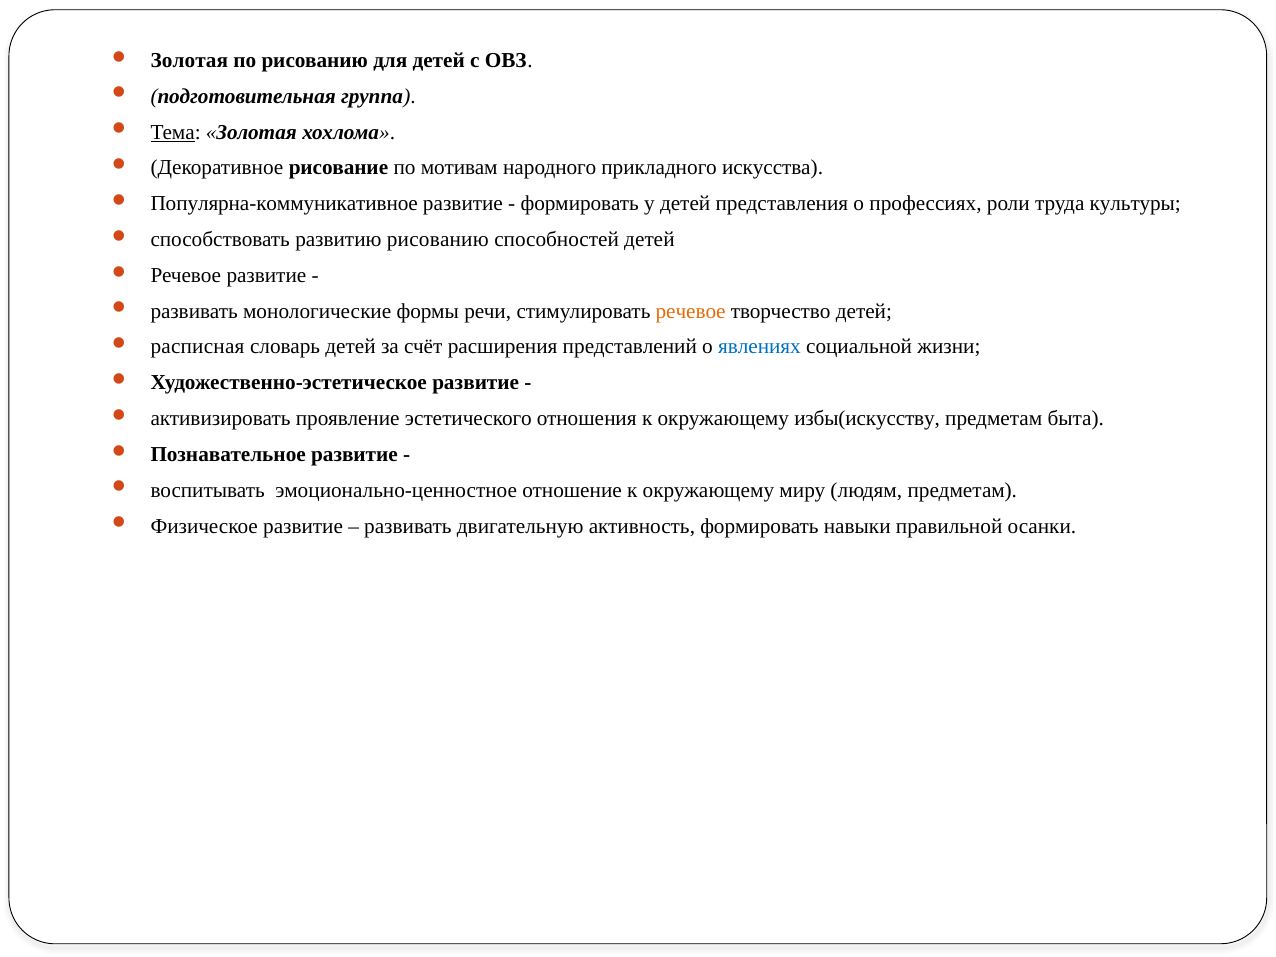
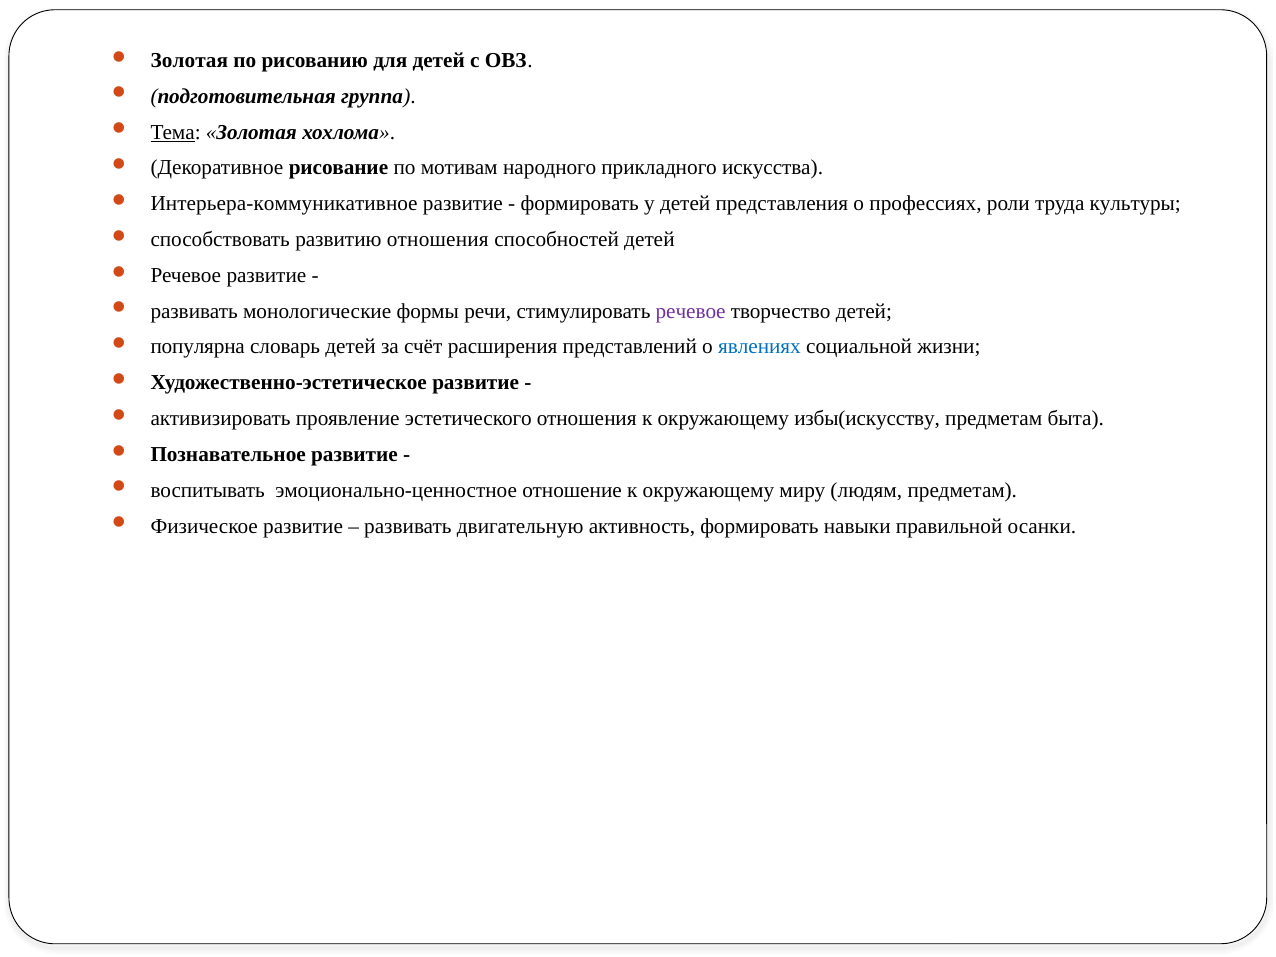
Популярна-коммуникативное: Популярна-коммуникативное -> Интерьера-коммуникативное (284, 204)
развитию рисованию: рисованию -> отношения (438, 239)
речевое colour: orange -> purple (691, 311)
расписная: расписная -> популярна (198, 347)
